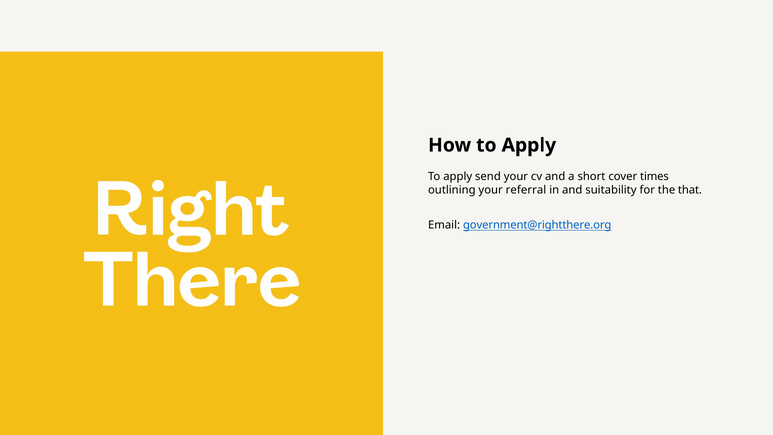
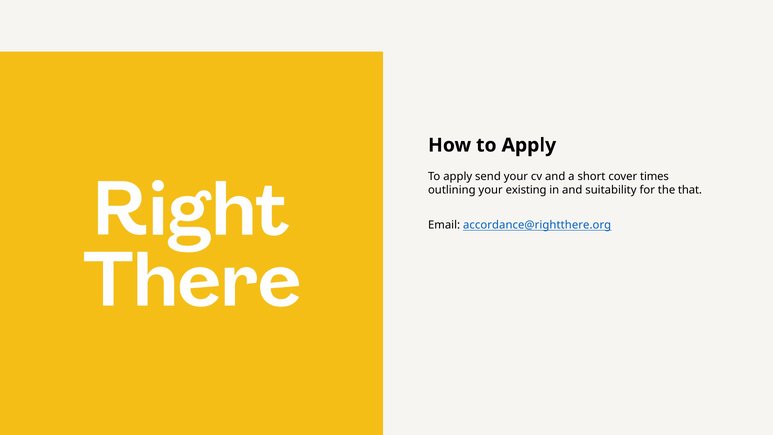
referral: referral -> existing (526, 190)
government@rightthere.org: government@rightthere.org -> accordance@rightthere.org (537, 225)
